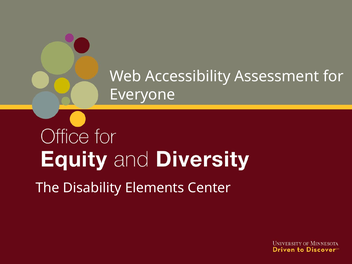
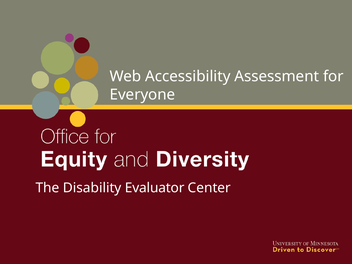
Elements: Elements -> Evaluator (155, 188)
